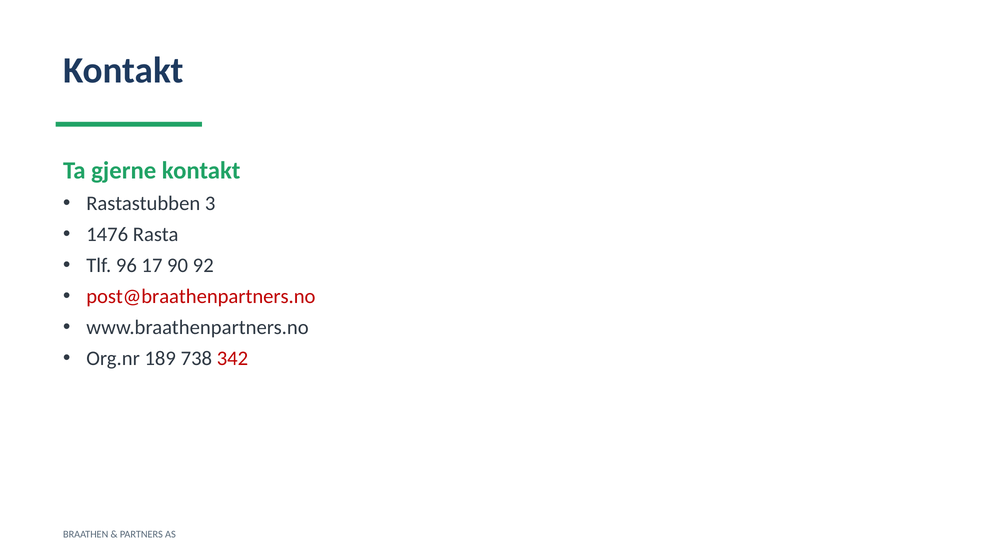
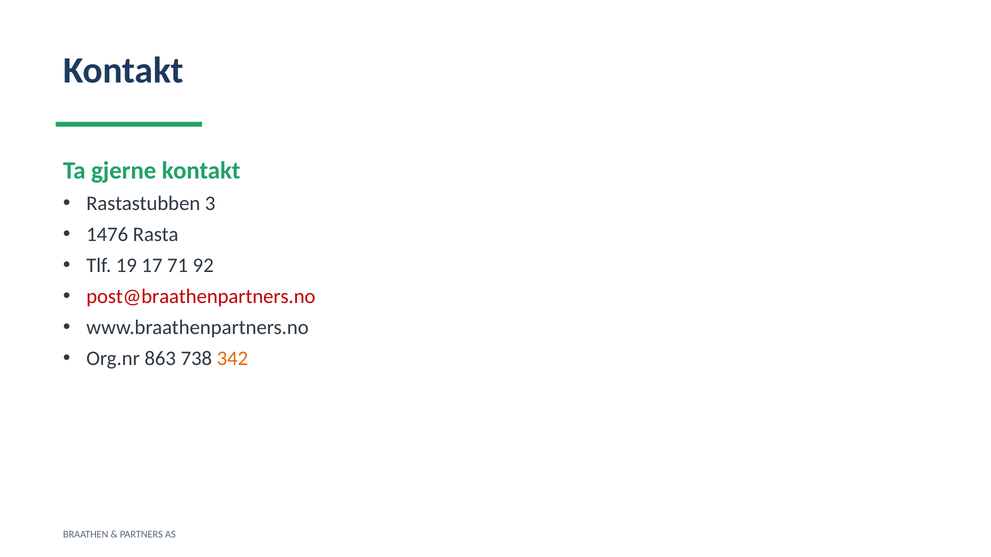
96: 96 -> 19 (126, 266)
90: 90 -> 71 (178, 266)
189: 189 -> 863 (160, 359)
342 colour: red -> orange (232, 359)
